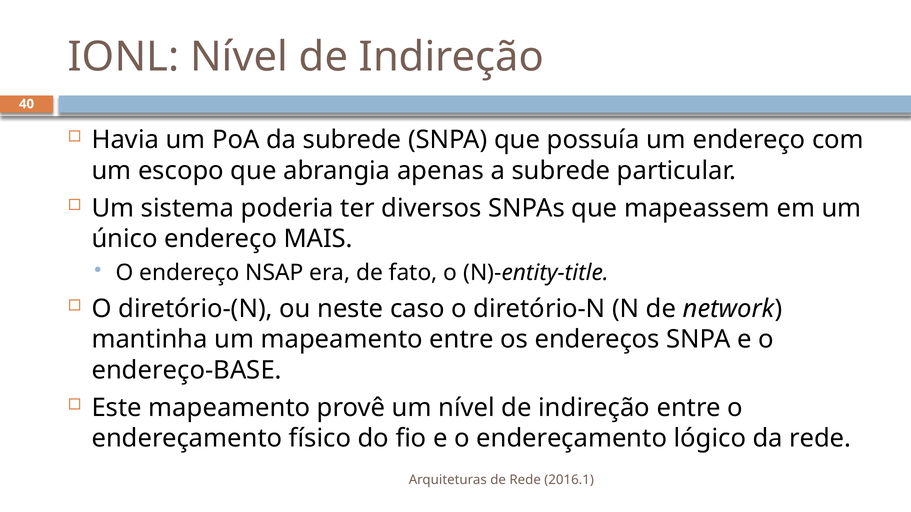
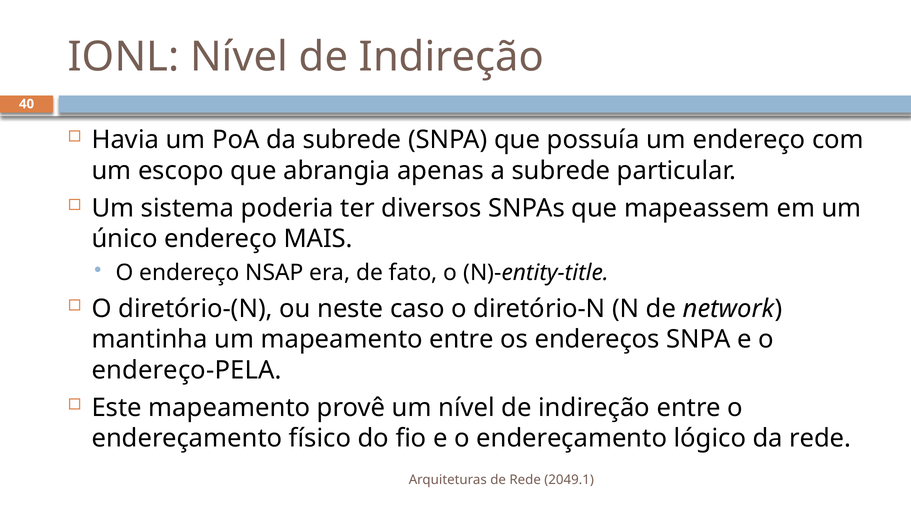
endereço-BASE: endereço-BASE -> endereço-PELA (187, 371)
2016.1: 2016.1 -> 2049.1 (569, 480)
